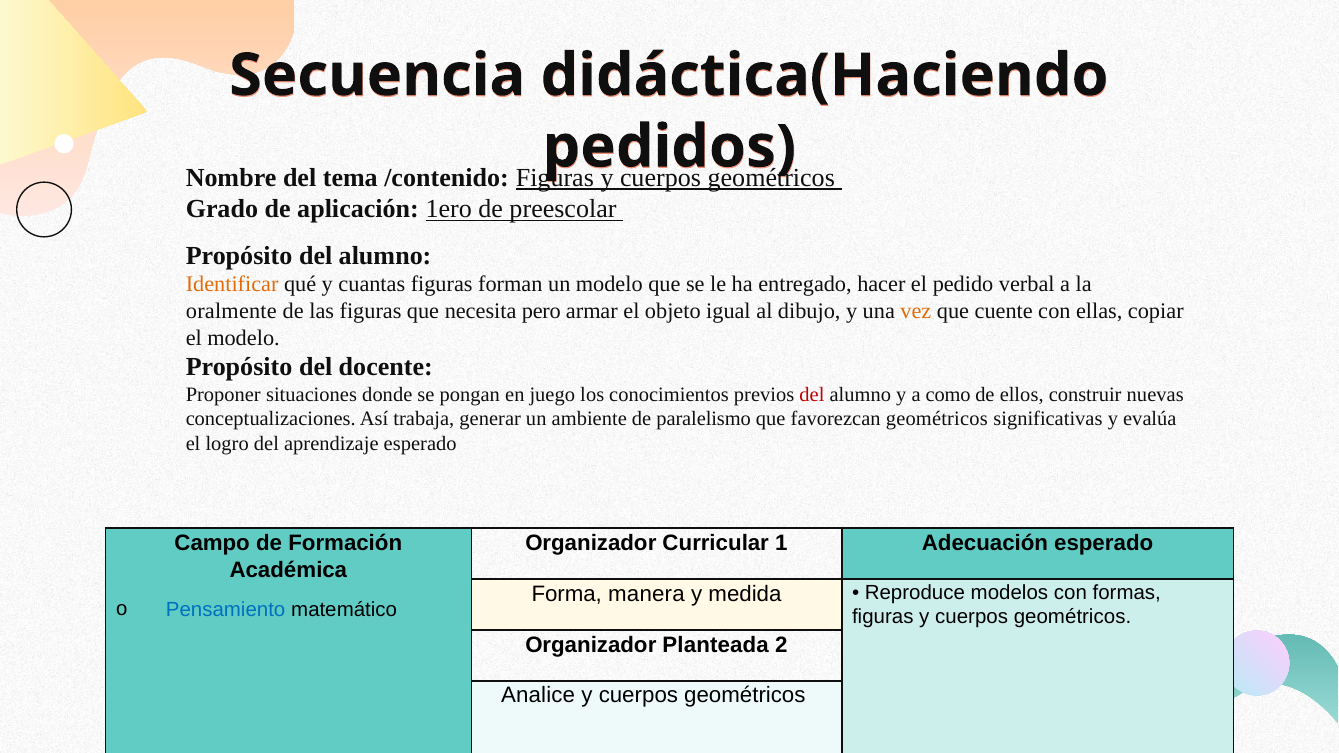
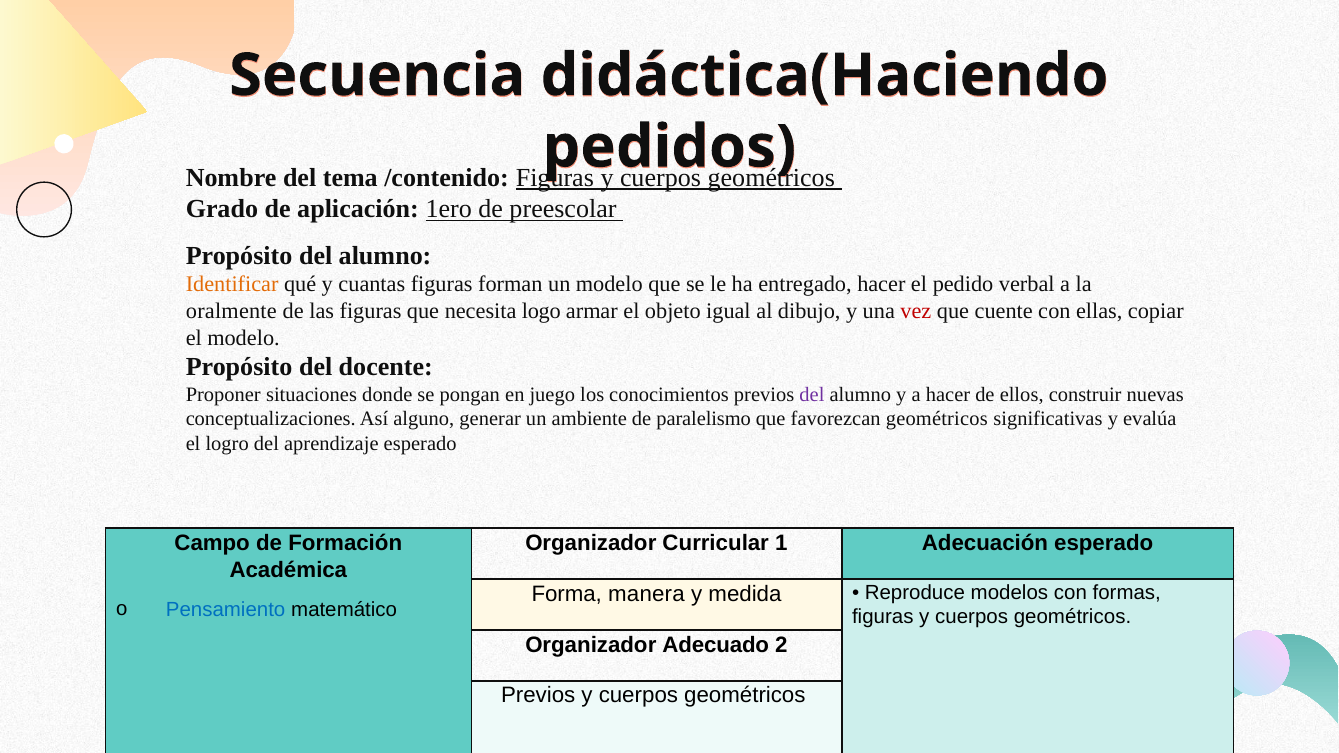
pero: pero -> logo (541, 311)
vez colour: orange -> red (916, 311)
del colour: red -> purple (812, 395)
a como: como -> hacer (948, 395)
trabaja: trabaja -> alguno (424, 419)
Planteada: Planteada -> Adecuado (716, 645)
Analice: Analice -> Previos (538, 696)
